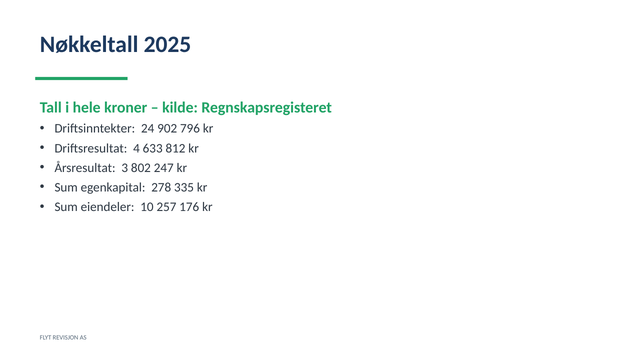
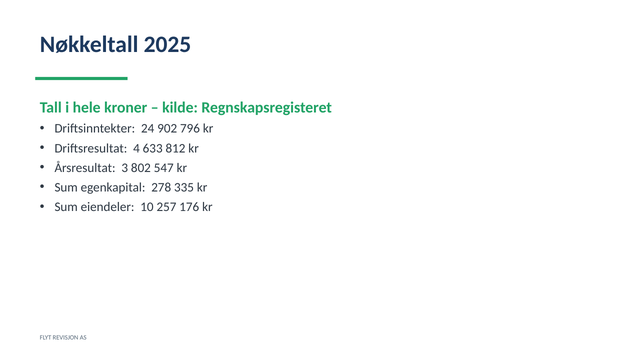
247: 247 -> 547 (164, 168)
